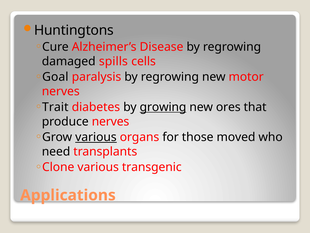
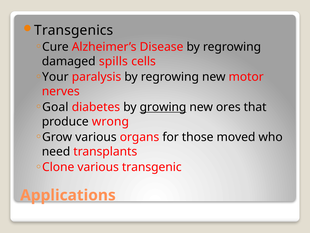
Huntingtons: Huntingtons -> Transgenics (74, 30)
Goal: Goal -> Your (55, 77)
Trait: Trait -> Goal (55, 107)
produce nerves: nerves -> wrong (110, 121)
various underline: present -> none (96, 137)
